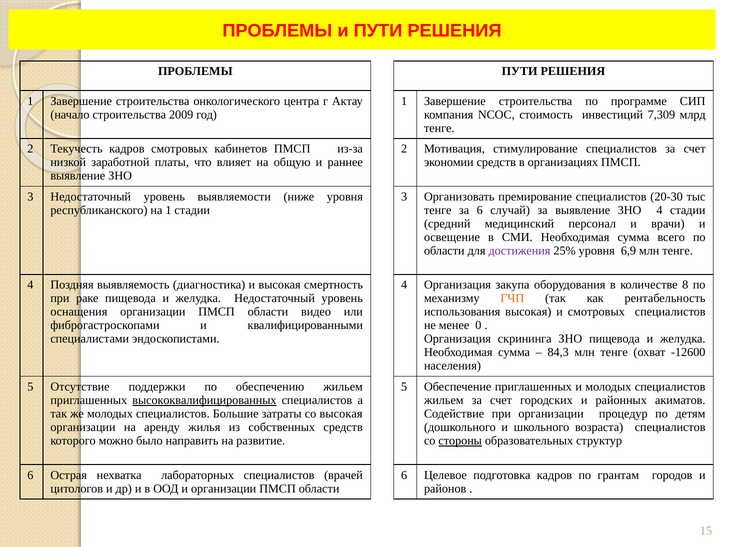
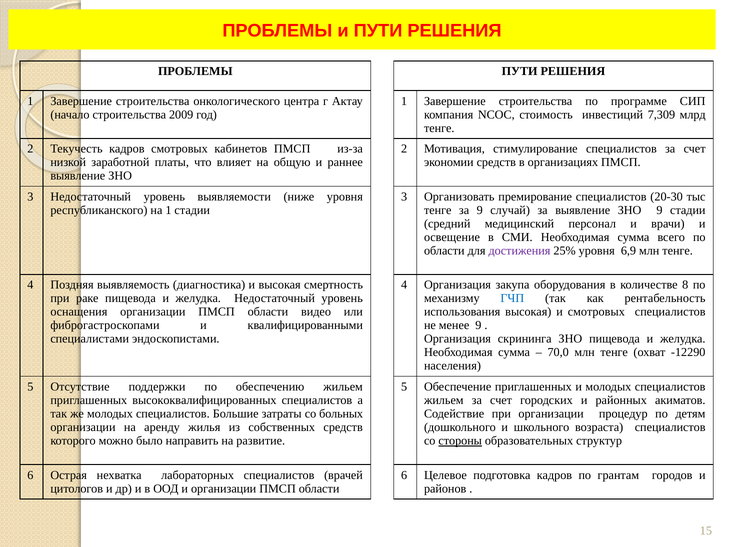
за 6: 6 -> 9 (480, 210)
ЗНО 4: 4 -> 9 (659, 210)
ГЧП colour: orange -> blue (512, 299)
менее 0: 0 -> 9 (478, 326)
84,3: 84,3 -> 70,0 (558, 353)
-12600: -12600 -> -12290 (688, 353)
высококвалифицированных underline: present -> none (204, 401)
со высокая: высокая -> больных (341, 414)
